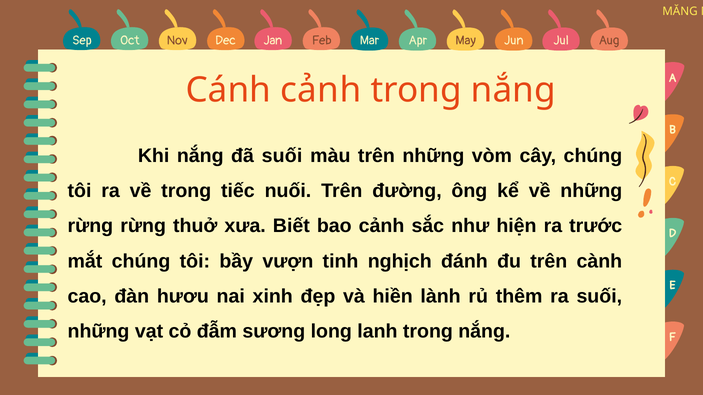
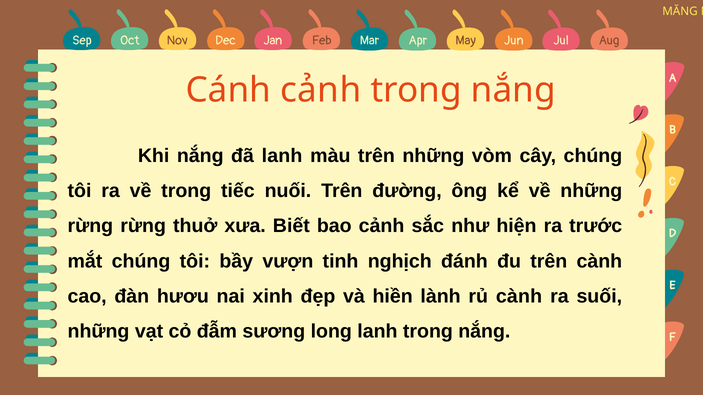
đã suối: suối -> lanh (282, 156)
rủ thêm: thêm -> cành (519, 297)
